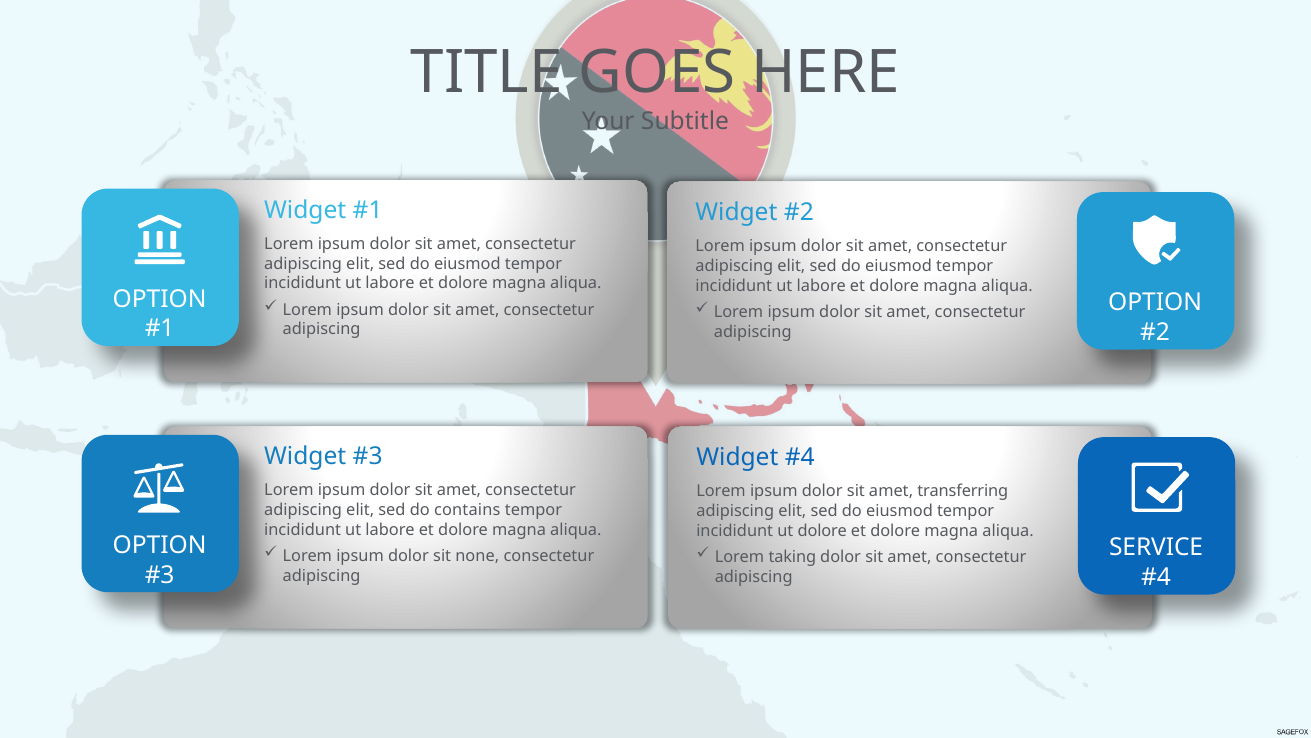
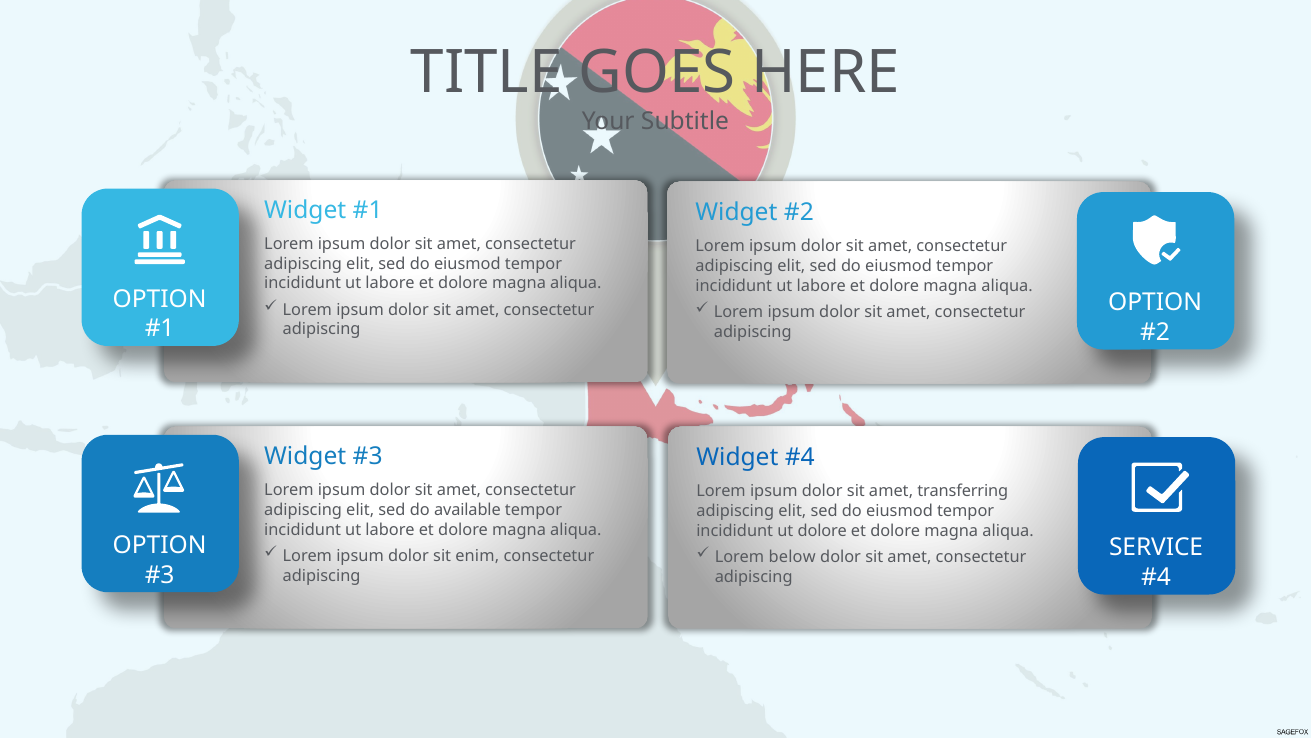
contains: contains -> available (467, 510)
none: none -> enim (477, 556)
taking: taking -> below (792, 557)
